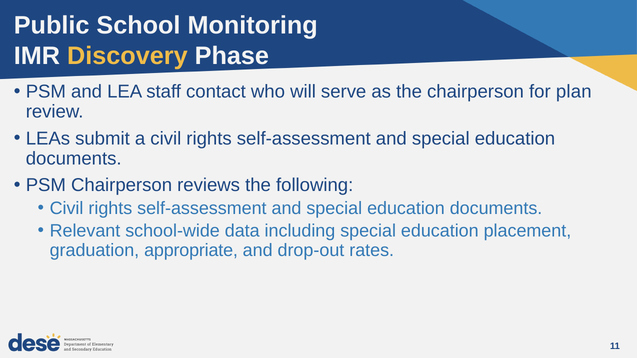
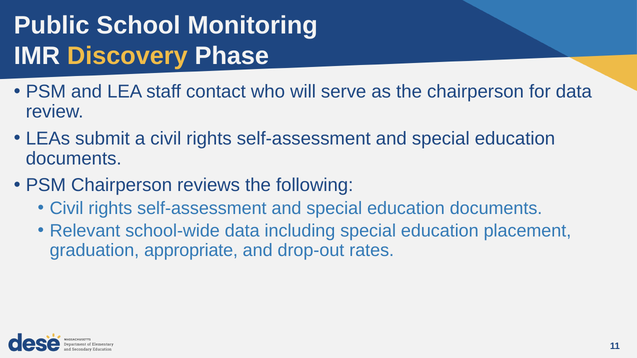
for plan: plan -> data (574, 92)
